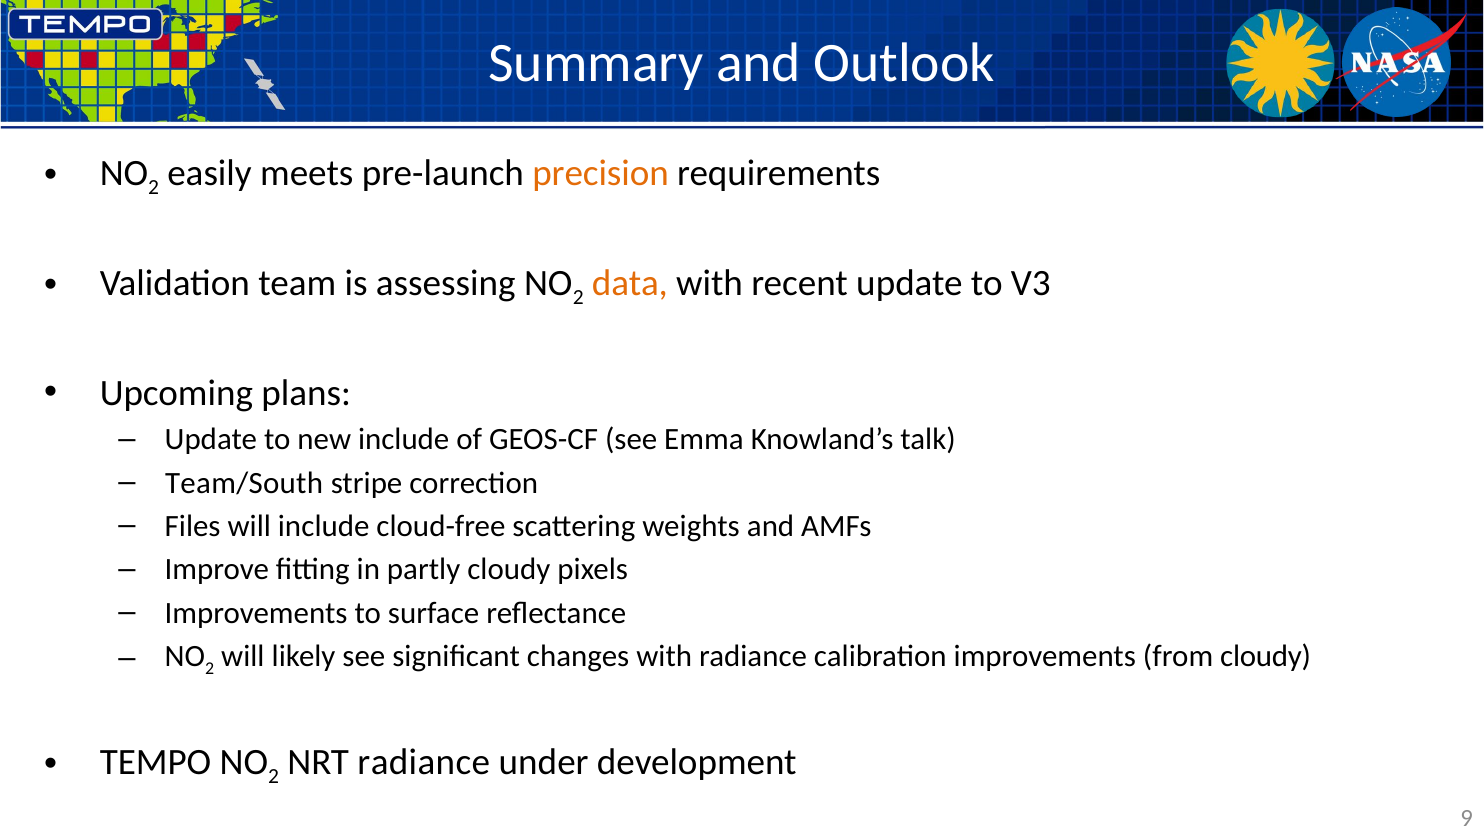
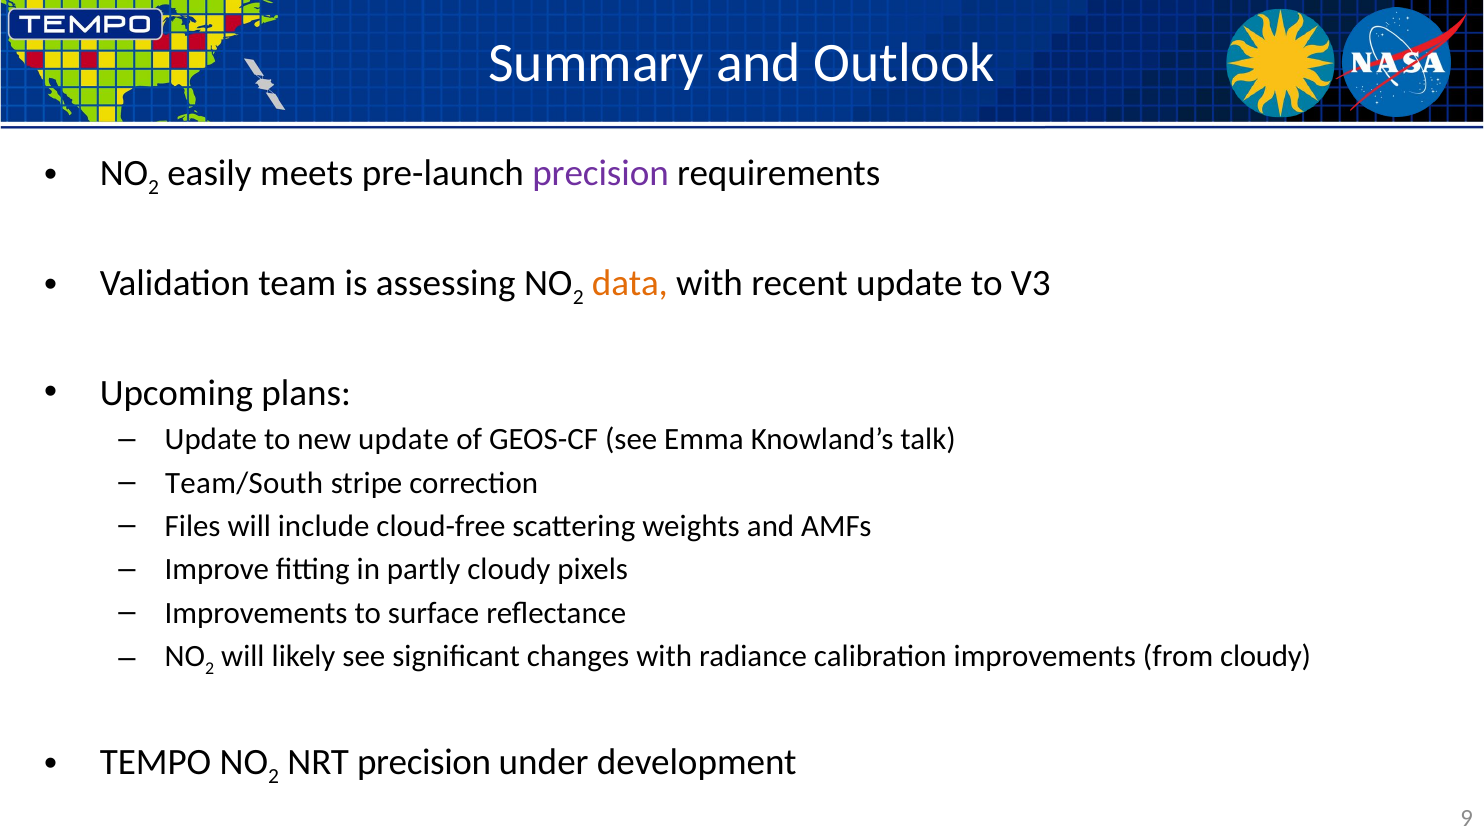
precision colour: orange -> purple (601, 173)
new include: include -> update (404, 440)
NRT radiance: radiance -> precision (424, 762)
